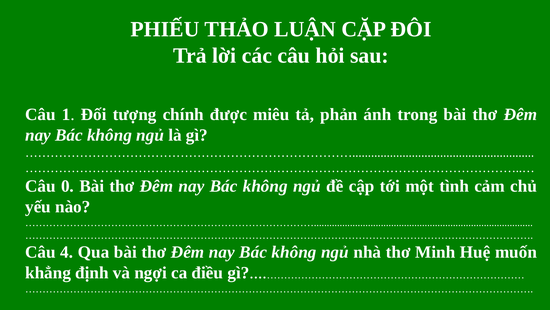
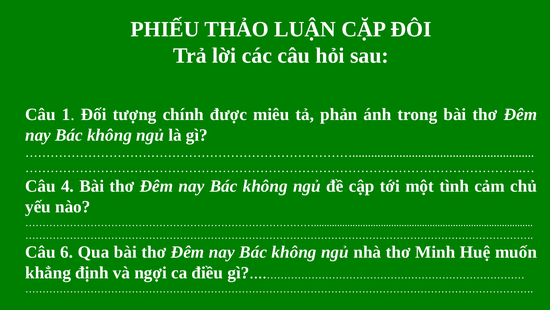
0: 0 -> 4 (68, 186)
4: 4 -> 6 (67, 252)
